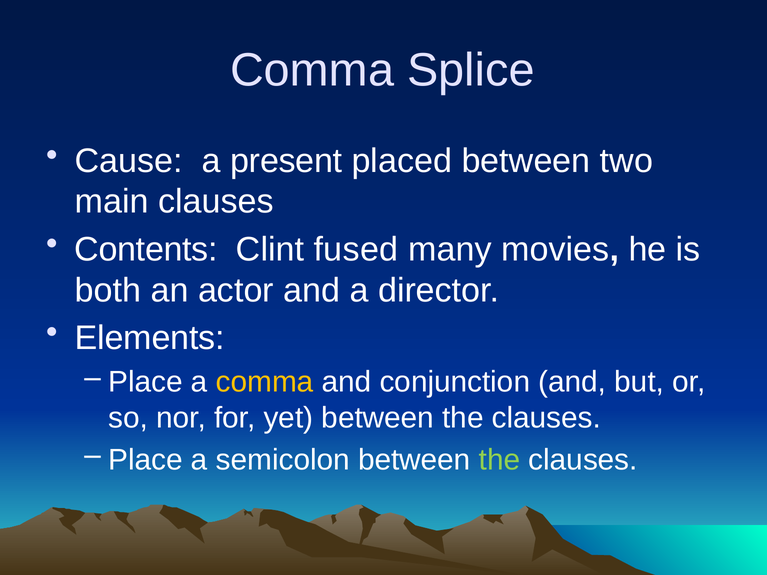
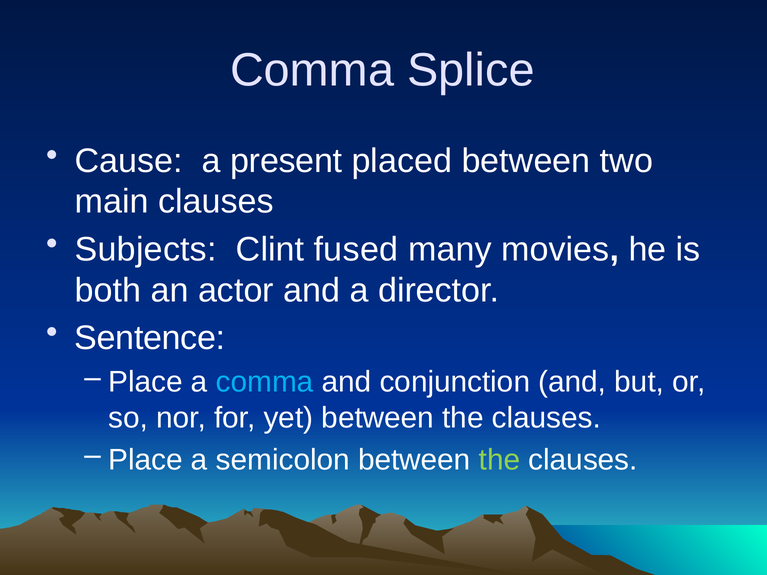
Contents: Contents -> Subjects (146, 250)
Elements: Elements -> Sentence (150, 338)
comma colour: yellow -> light blue (265, 382)
